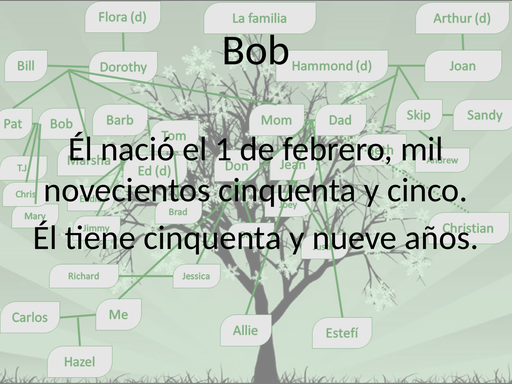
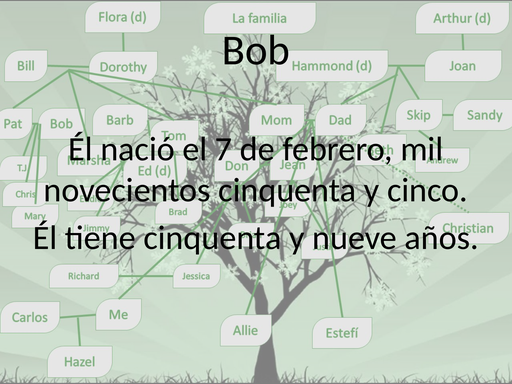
1: 1 -> 7 (224, 149)
